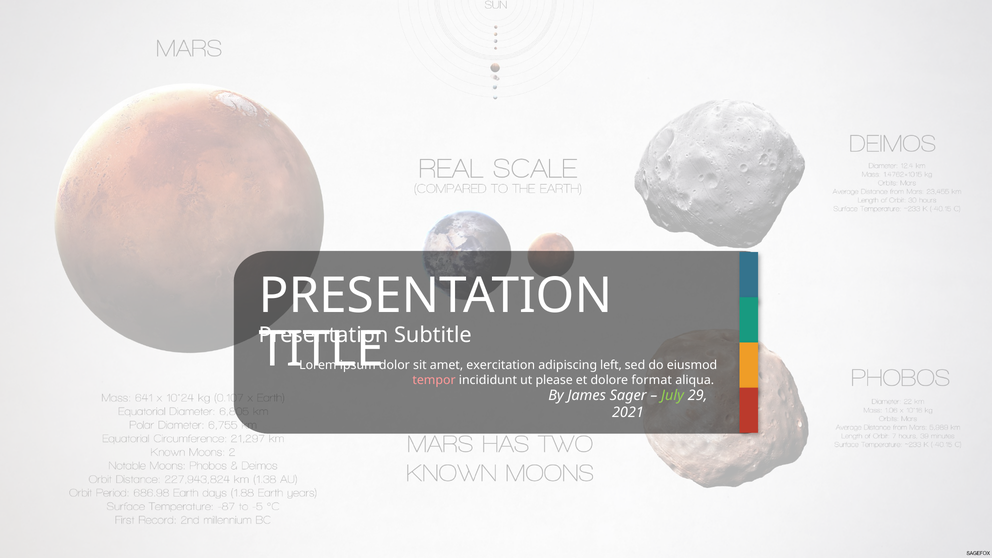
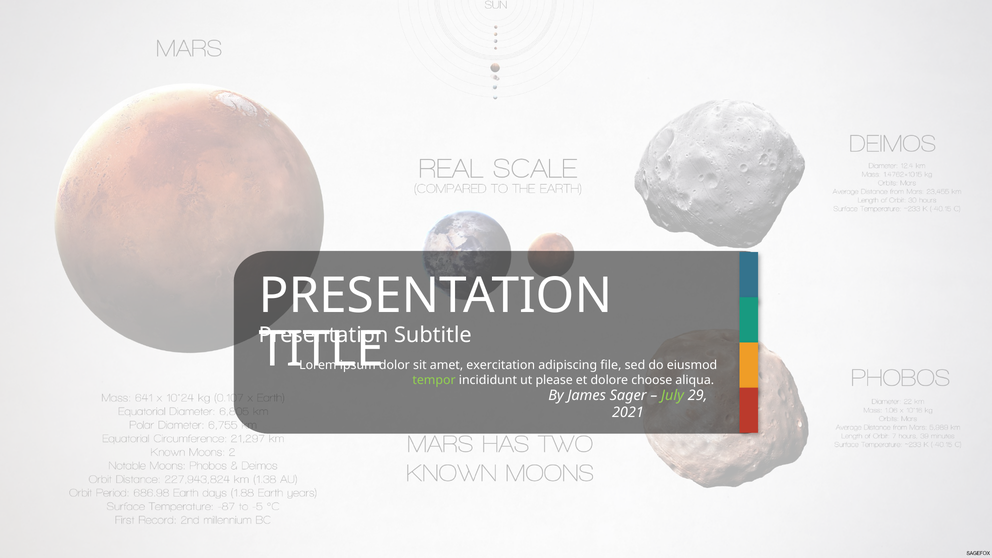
left: left -> file (611, 365)
tempor colour: pink -> light green (434, 380)
format: format -> choose (652, 380)
